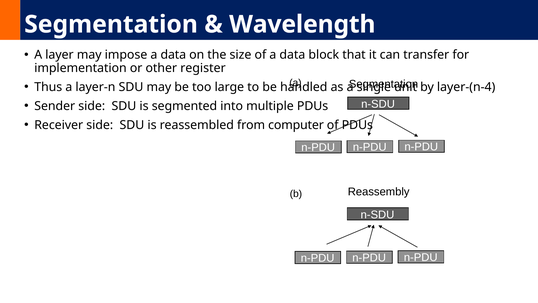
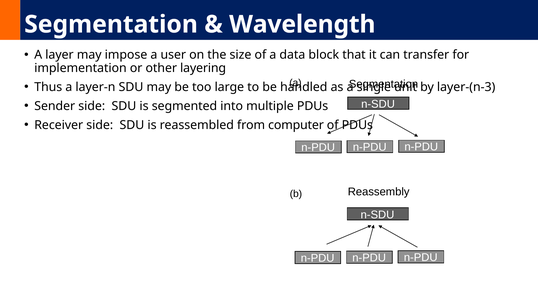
impose a data: data -> user (173, 55)
register: register -> layering (203, 68)
layer-(n-4: layer-(n-4 -> layer-(n-3 (466, 87)
